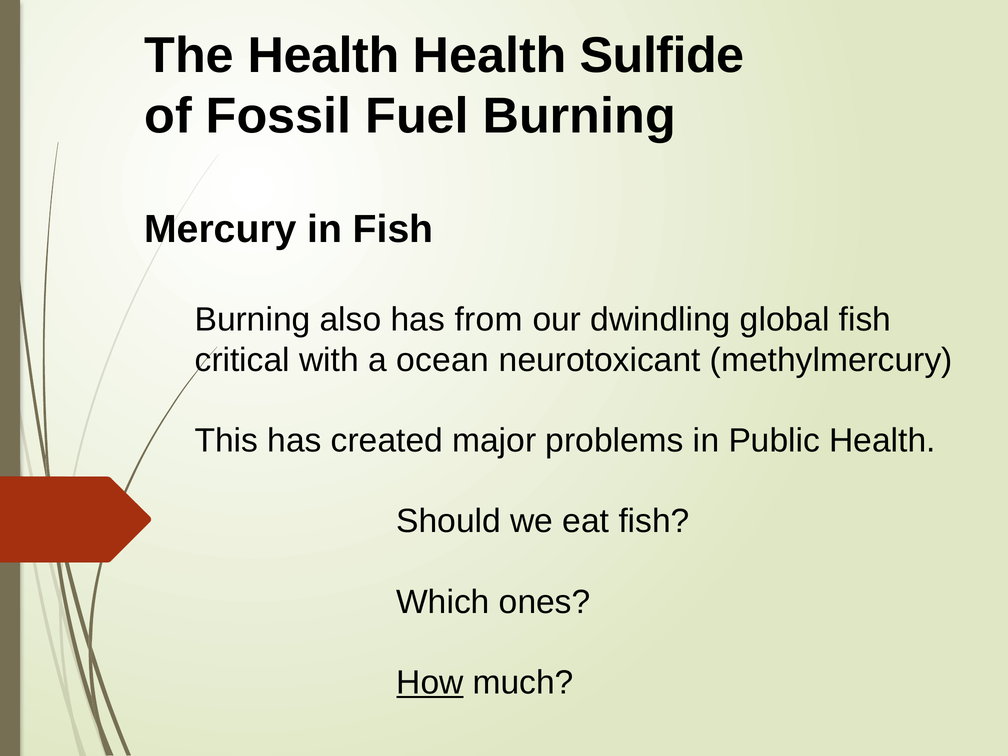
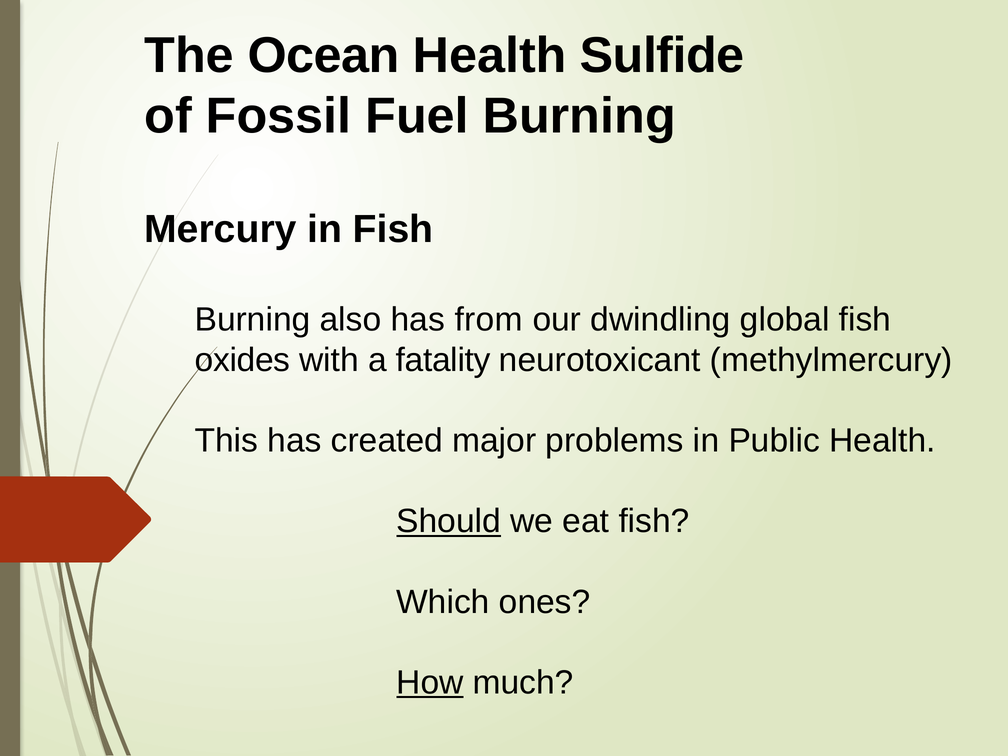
The Health: Health -> Ocean (324, 55)
critical: critical -> oxides (242, 360)
ocean: ocean -> fatality (443, 360)
Should underline: none -> present (449, 521)
